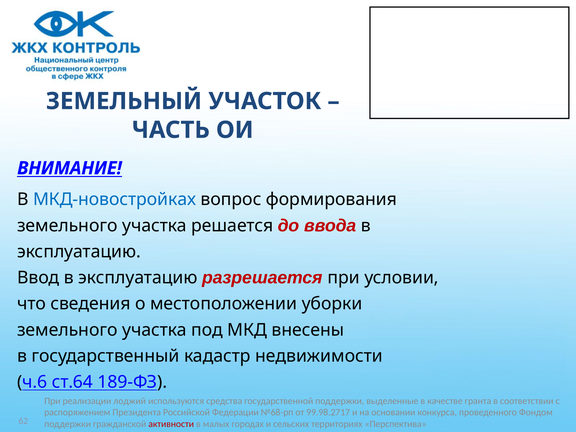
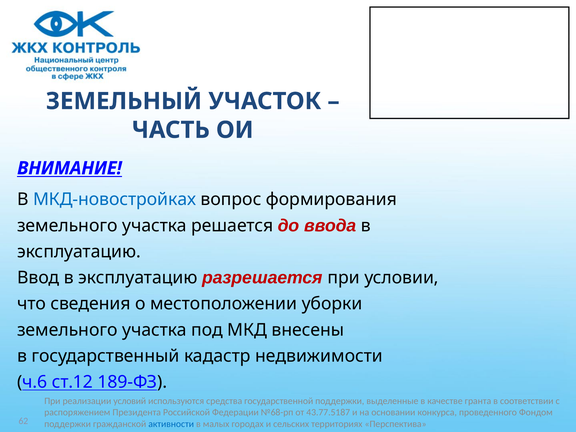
ст.64: ст.64 -> ст.12 (72, 382)
лоджий: лоджий -> условий (130, 401)
99.98.2717: 99.98.2717 -> 43.77.5187 (328, 412)
активности colour: red -> blue (171, 424)
